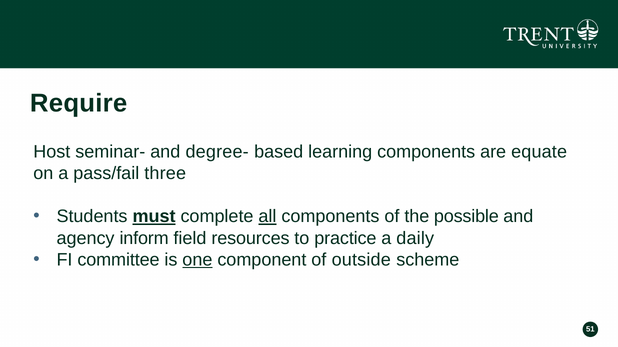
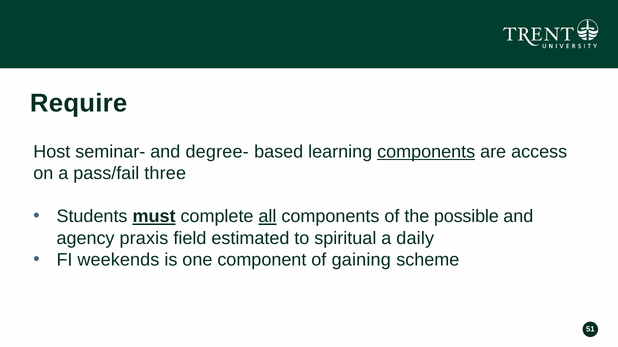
components underline: none -> present (426, 152)
equate: equate -> access (539, 152)
inform: inform -> praxis (144, 239)
resources: resources -> estimated (250, 239)
practice: practice -> spiritual (345, 239)
committee: committee -> weekends (118, 260)
one underline: present -> none (197, 260)
outside: outside -> gaining (361, 260)
